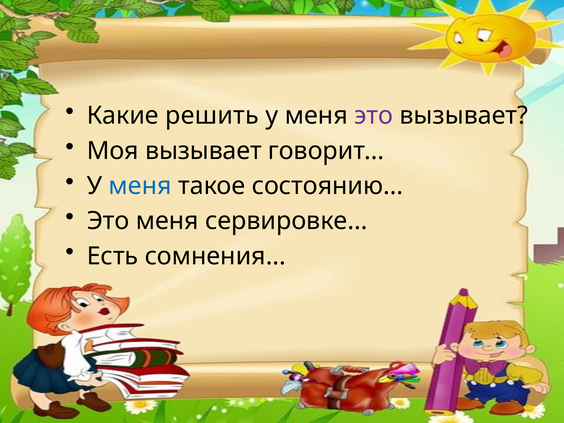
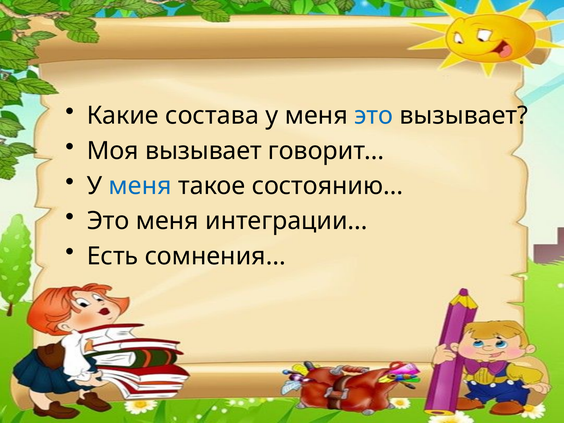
решить: решить -> состава (212, 116)
это colour: purple -> blue (374, 116)
сервировке: сервировке -> интеграции (286, 221)
